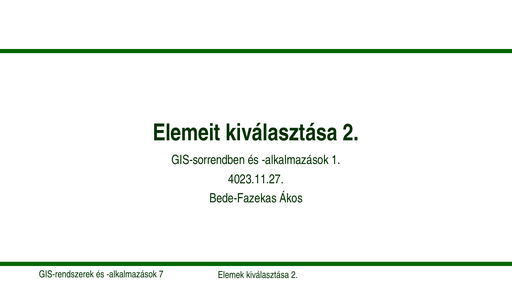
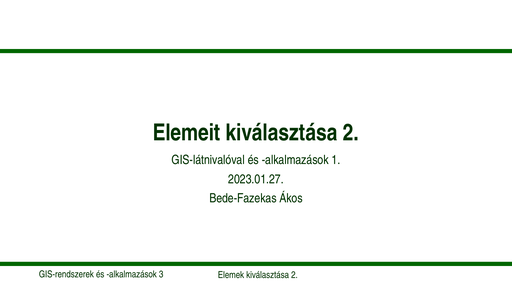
GIS-sorrendben: GIS-sorrendben -> GIS-látnivalóval (208, 160)
4023.11.27: 4023.11.27 -> 2023.01.27 (256, 179)
7: 7 -> 3 (161, 274)
